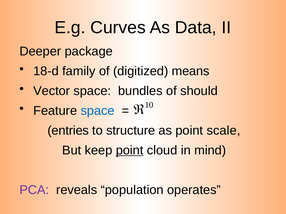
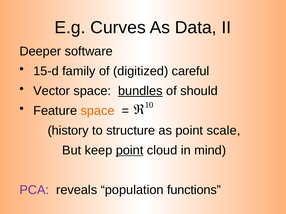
package: package -> software (89, 51)
18-d: 18-d -> 15-d (46, 71)
means: means -> careful (191, 71)
bundles underline: none -> present (140, 91)
space colour: blue -> orange (98, 111)
entries: entries -> history (68, 131)
operates: operates -> functions (194, 190)
